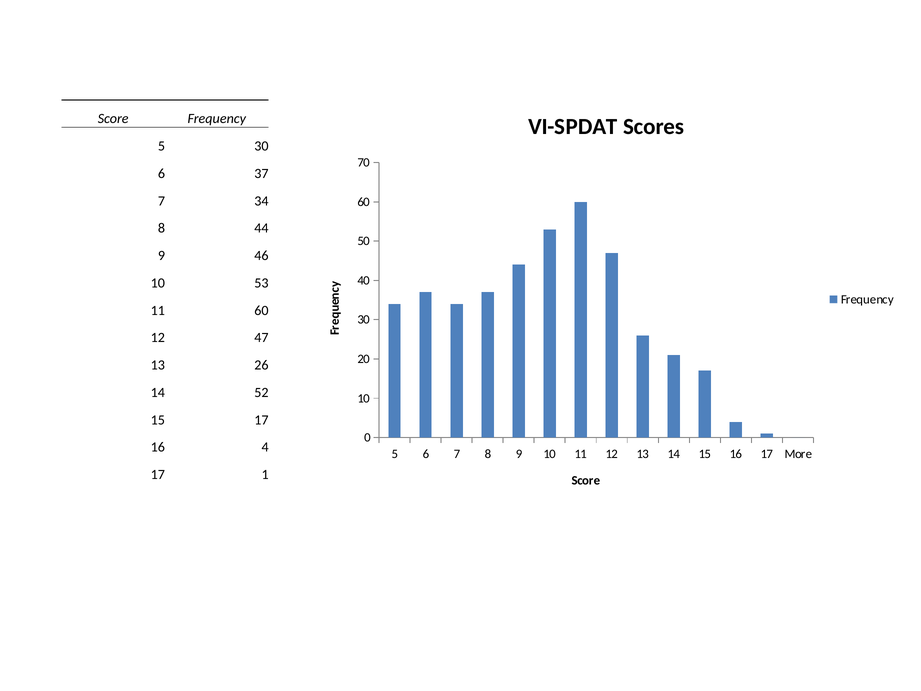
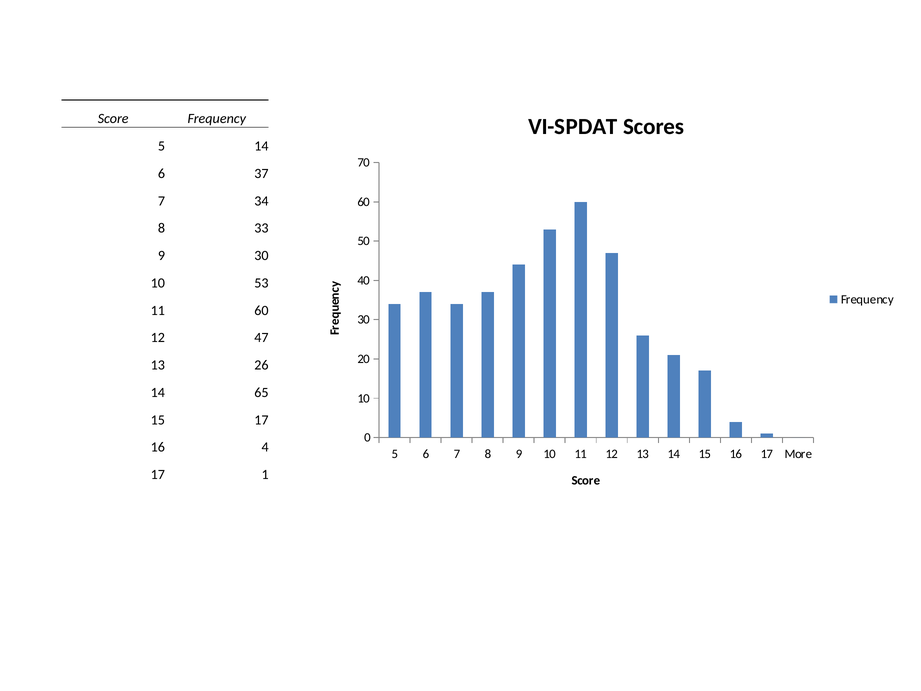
5 30: 30 -> 14 (261, 146)
44: 44 -> 33 (261, 228)
9 46: 46 -> 30 (261, 256)
52: 52 -> 65 (261, 392)
